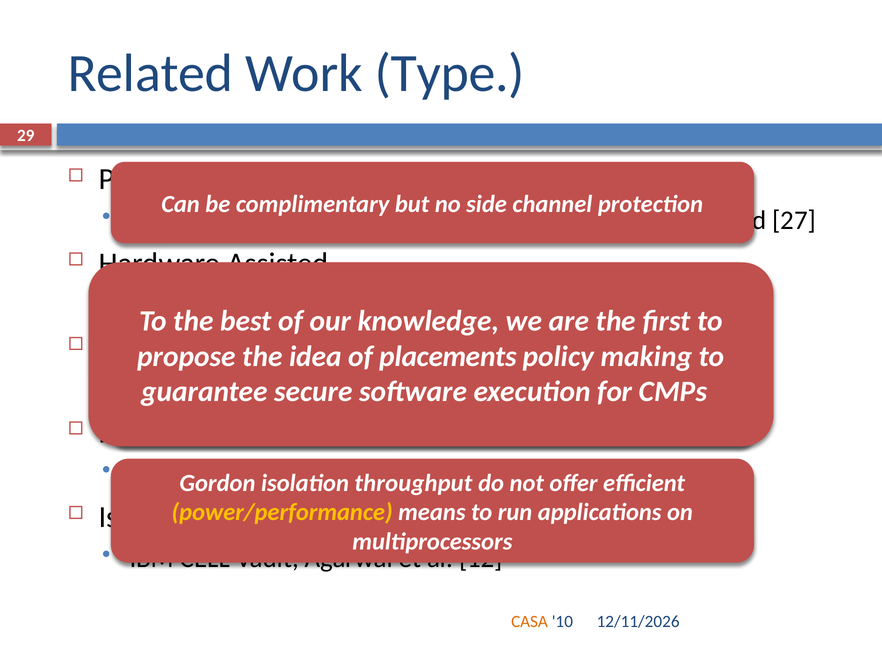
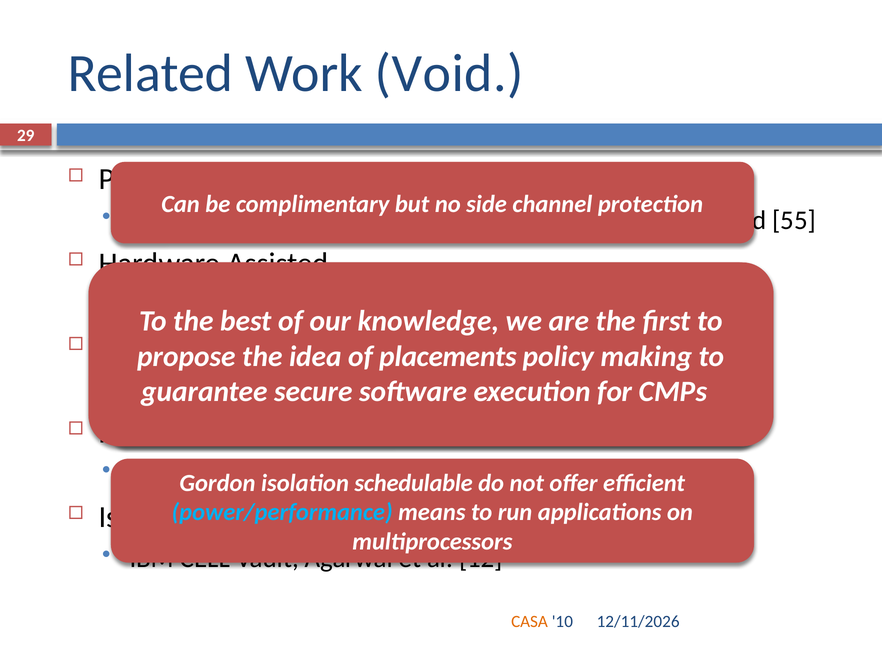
Type: Type -> Void (449, 74)
27: 27 -> 55 (794, 220)
throughput: throughput -> schedulable (414, 483)
power/performance colour: yellow -> light blue (282, 512)
